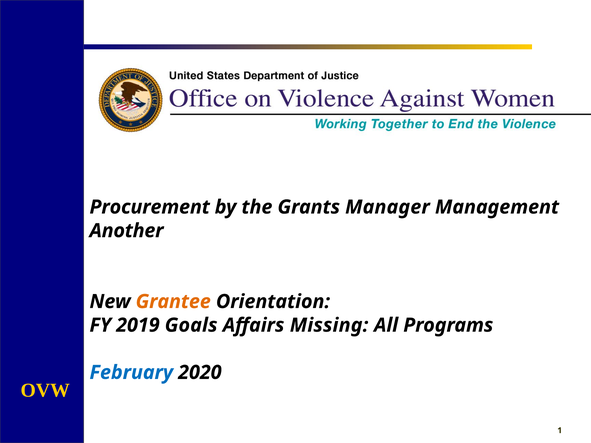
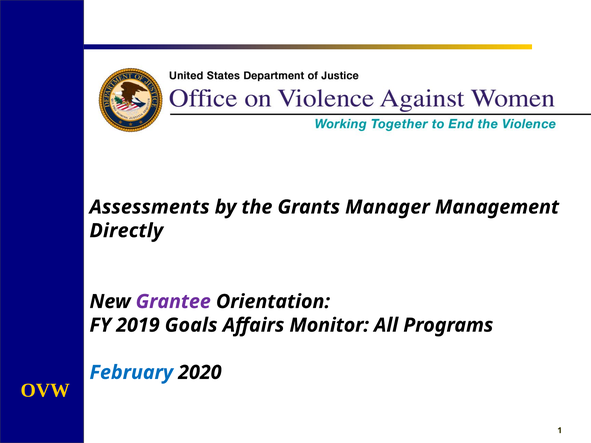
Procurement: Procurement -> Assessments (150, 207)
Another: Another -> Directly (126, 231)
Grantee colour: orange -> purple (173, 302)
Missing: Missing -> Monitor (329, 325)
